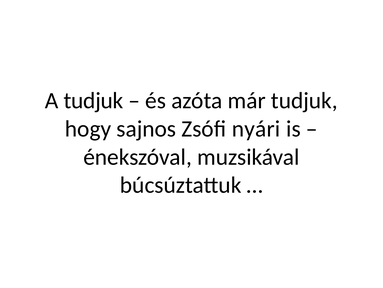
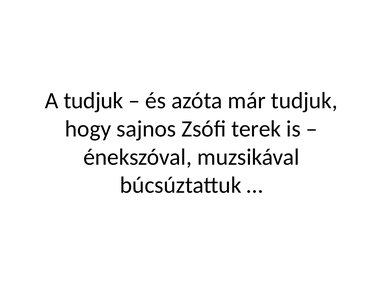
nyári: nyári -> terek (256, 128)
